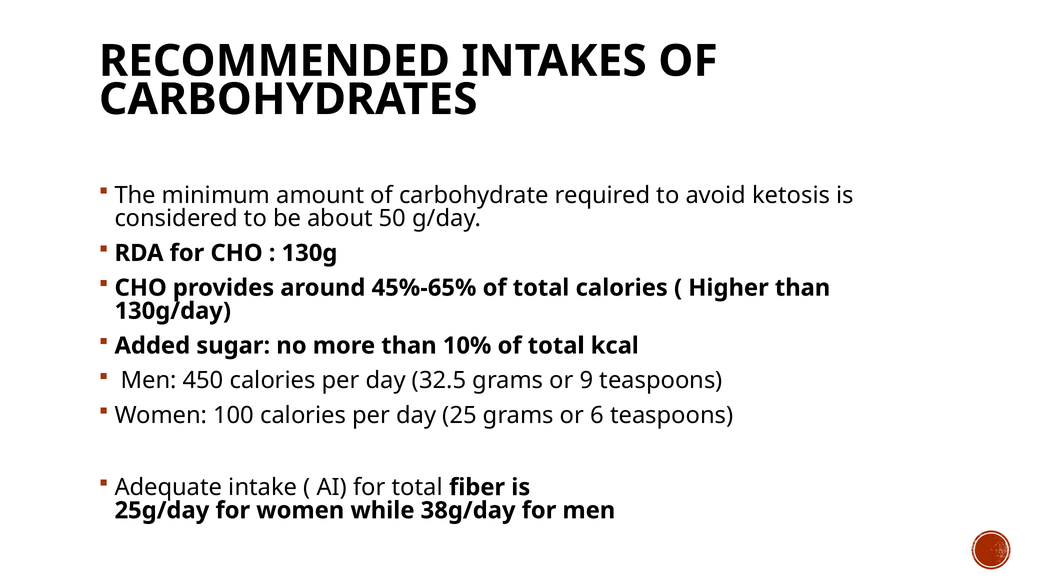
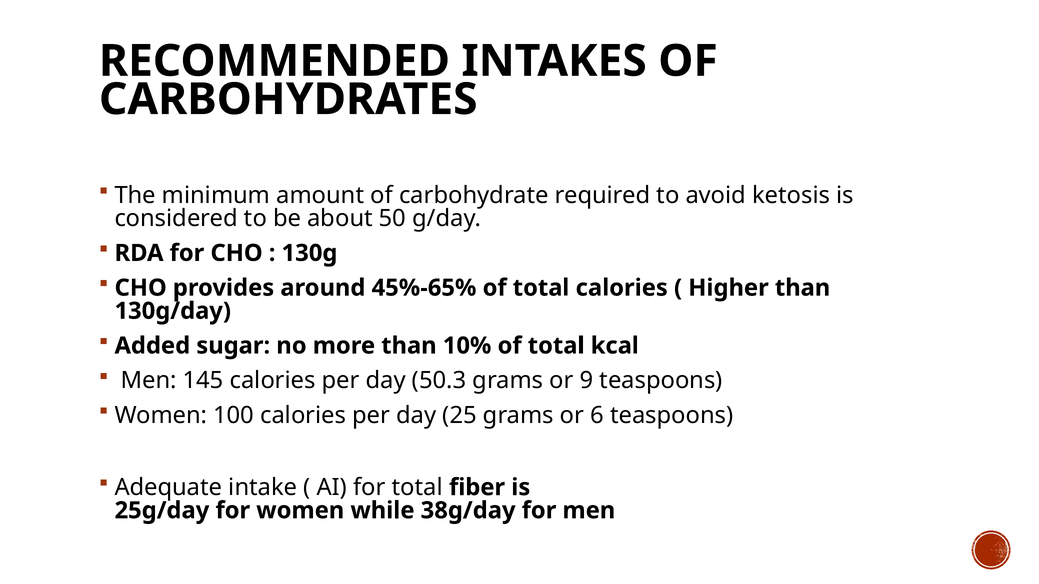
450: 450 -> 145 (203, 381)
32.5: 32.5 -> 50.3 (439, 381)
